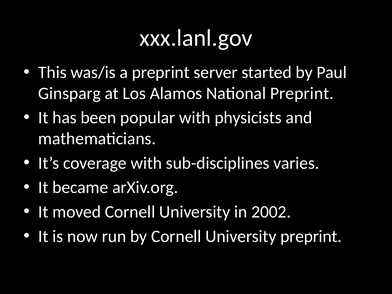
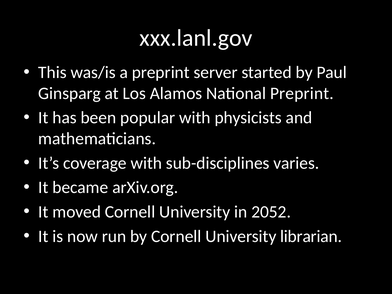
2002: 2002 -> 2052 (271, 212)
University preprint: preprint -> librarian (311, 236)
